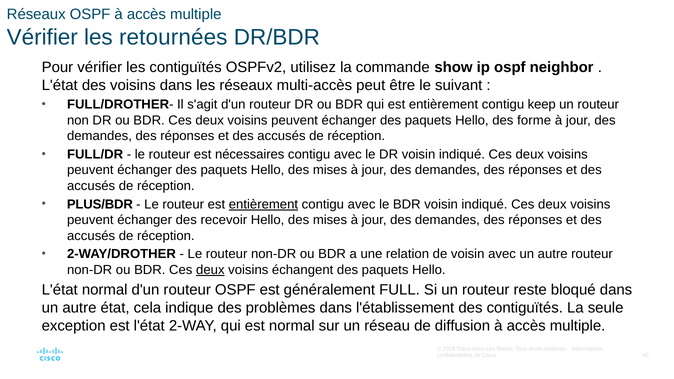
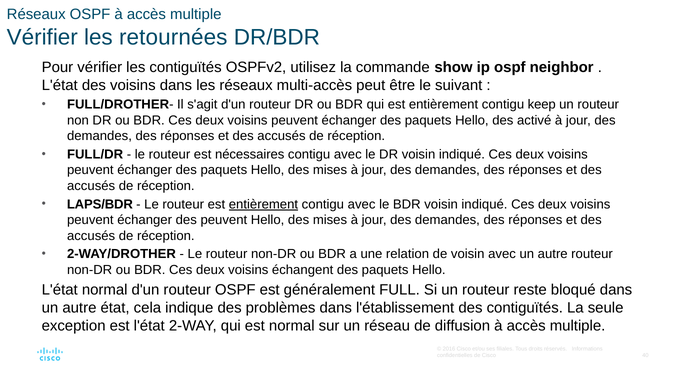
forme: forme -> activé (534, 120)
PLUS/BDR: PLUS/BDR -> LAPS/BDR (100, 204)
des recevoir: recevoir -> peuvent (224, 220)
deux underline: present -> none (210, 270)
